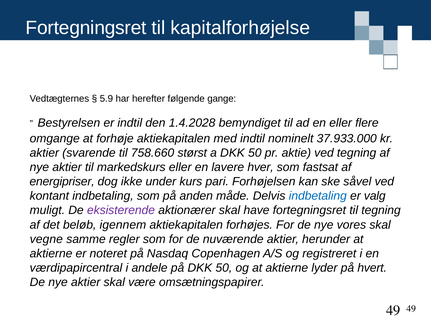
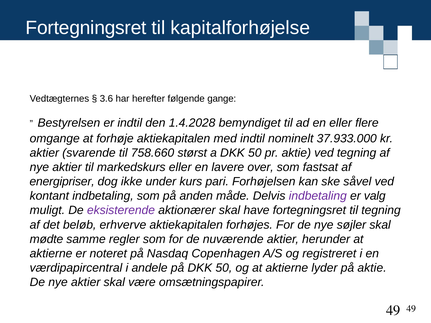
5.9: 5.9 -> 3.6 (106, 99)
hver: hver -> over (261, 167)
indbetaling colour: blue -> purple (318, 196)
igennem: igennem -> erhverve (123, 225)
vores: vores -> søjler (351, 225)
vegne: vegne -> mødte (46, 239)
på hvert: hvert -> aktie (372, 268)
